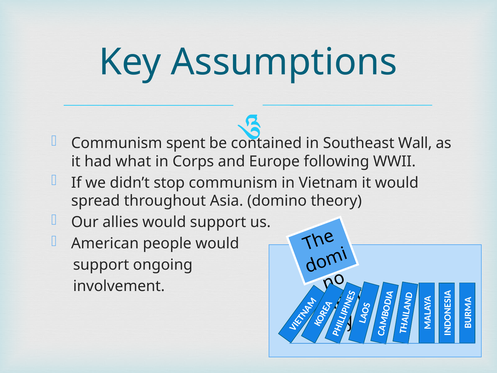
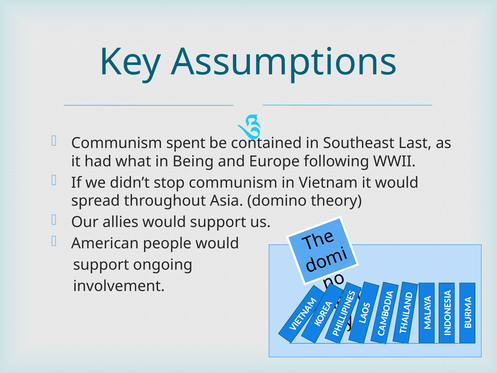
Wall: Wall -> Last (415, 143)
Corps: Corps -> Being (193, 161)
